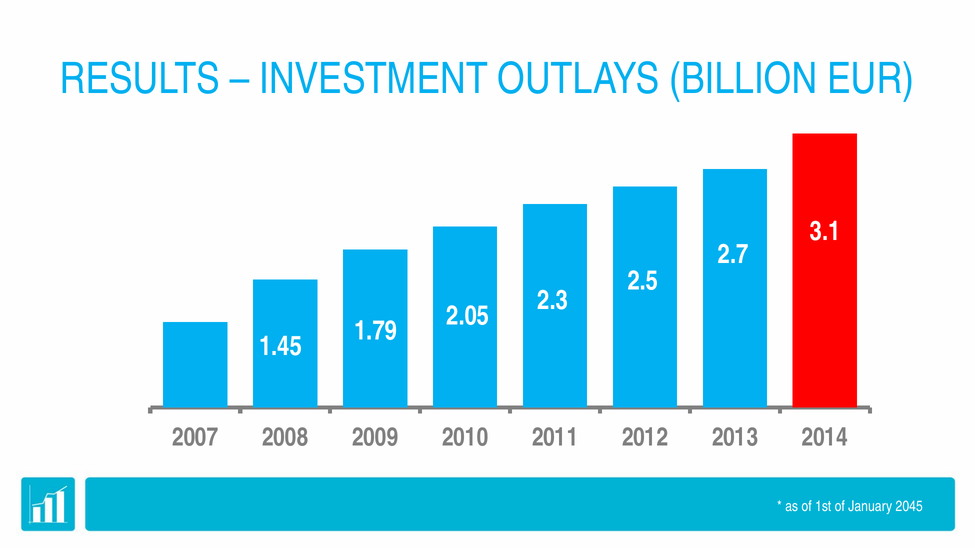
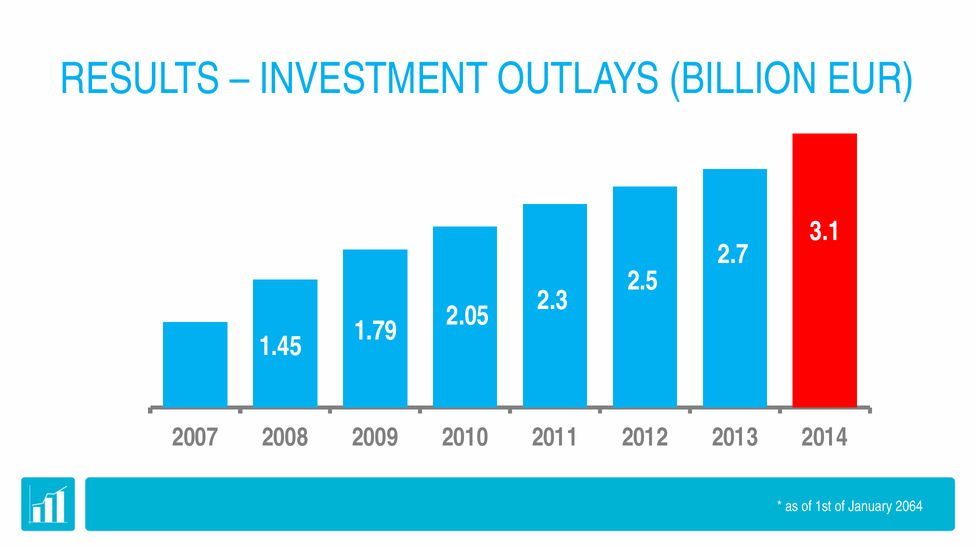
2045: 2045 -> 2064 (909, 507)
